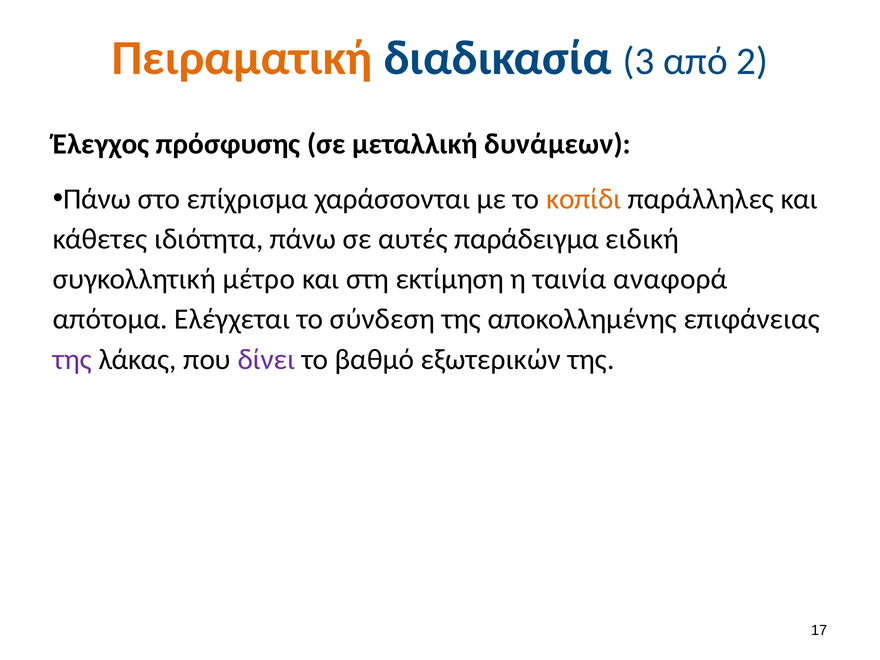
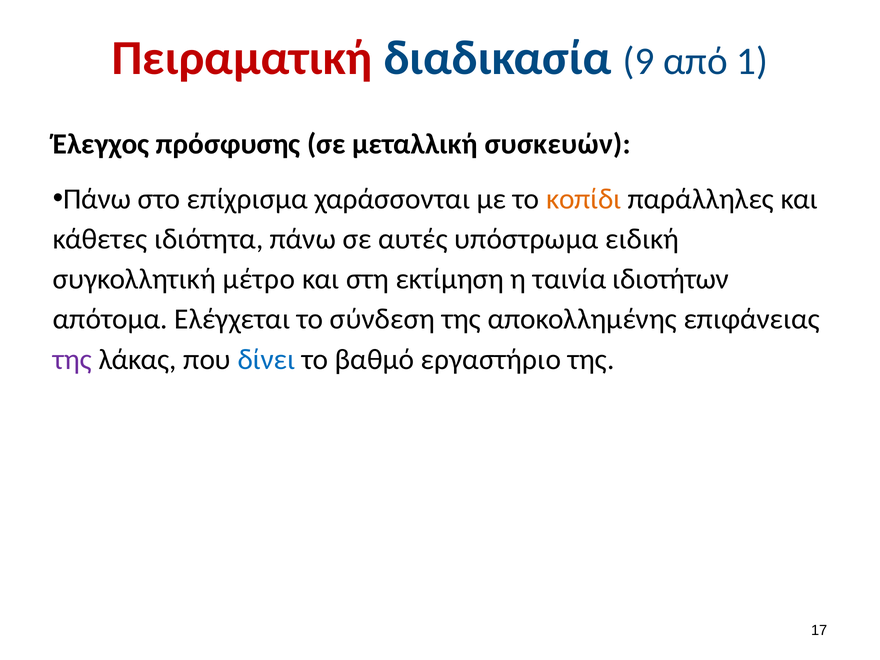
Πειραματική colour: orange -> red (242, 58)
3: 3 -> 9 (639, 62)
2: 2 -> 1 (752, 62)
δυνάμεων: δυνάμεων -> συσκευών (558, 144)
παράδειγμα: παράδειγμα -> υπόστρωμα (526, 239)
αναφορά: αναφορά -> ιδιοτήτων (671, 279)
δίνει colour: purple -> blue (266, 359)
εξωτερικών: εξωτερικών -> εργαστήριο (491, 359)
